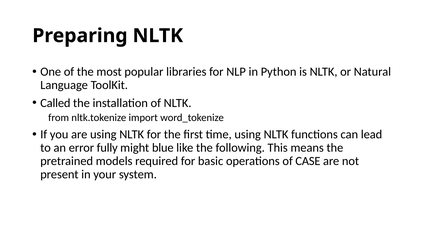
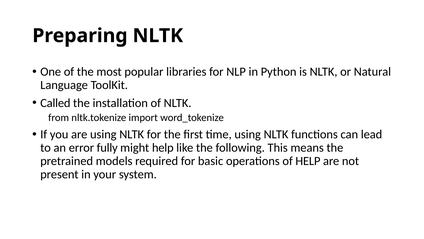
might blue: blue -> help (163, 147)
of CASE: CASE -> HELP (308, 161)
